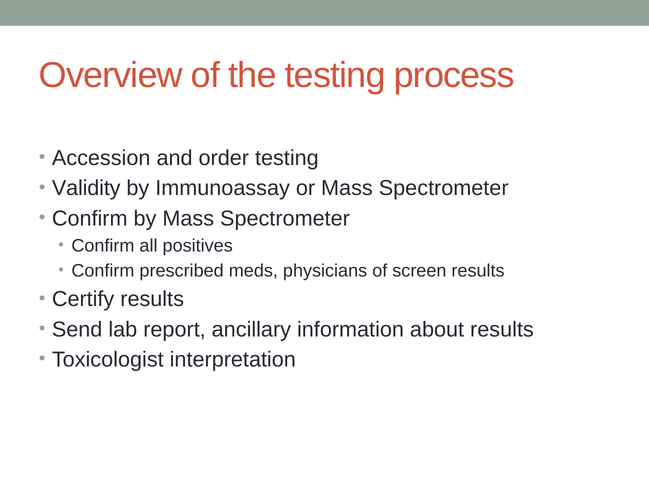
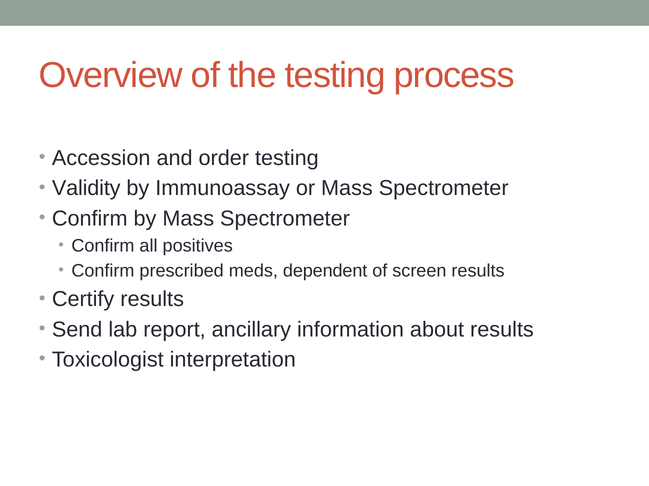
physicians: physicians -> dependent (325, 271)
